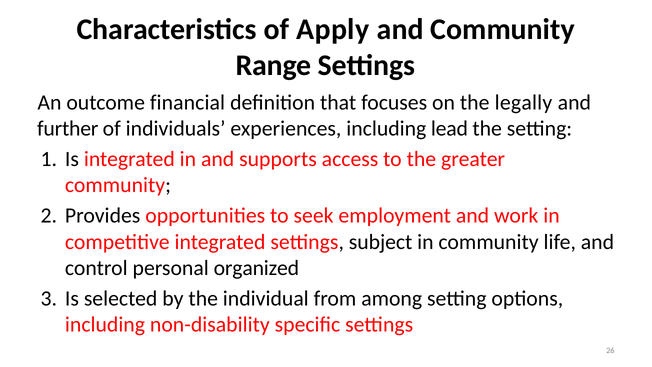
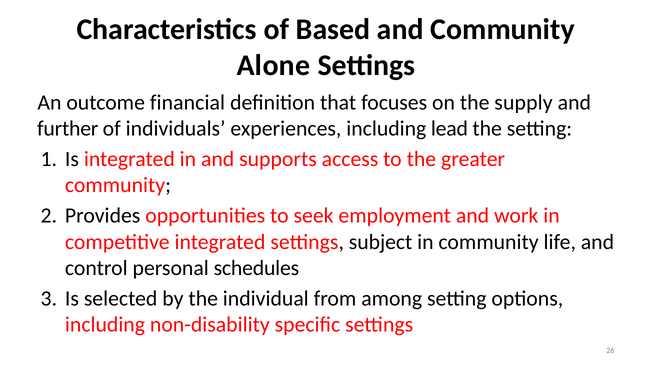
Apply: Apply -> Based (333, 29)
Range: Range -> Alone (273, 65)
legally: legally -> supply (524, 103)
organized: organized -> schedules (256, 268)
